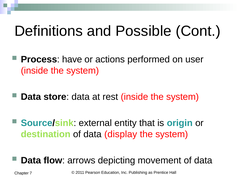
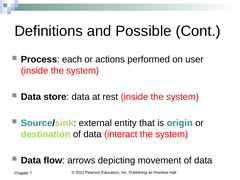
have: have -> each (72, 59)
display: display -> interact (121, 134)
